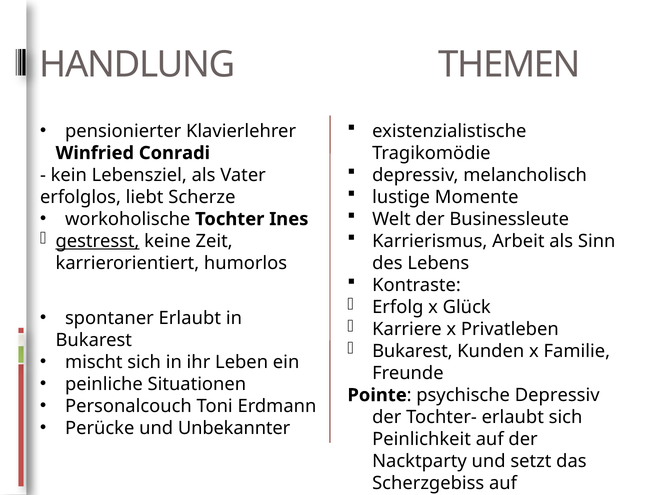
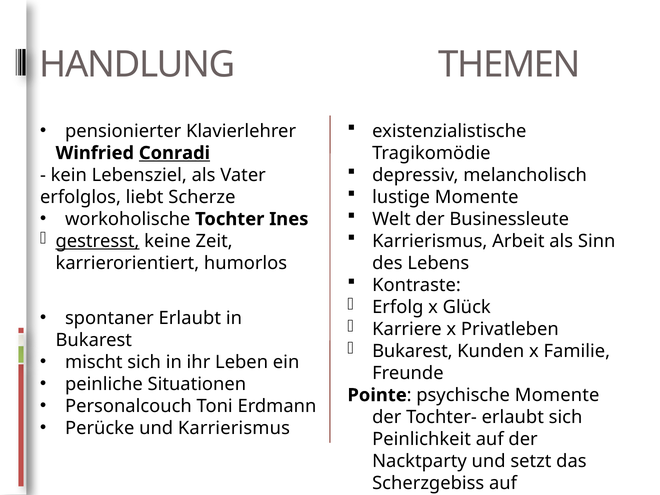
Conradi underline: none -> present (174, 153)
psychische Depressiv: Depressiv -> Momente (557, 395)
und Unbekannter: Unbekannter -> Karrierismus (234, 428)
